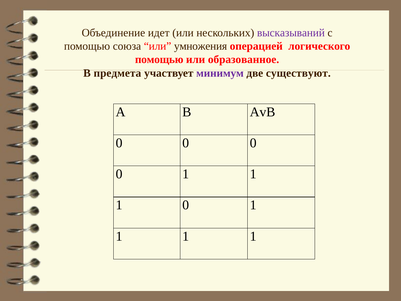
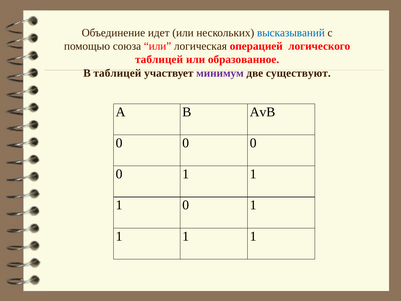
высказываний colour: purple -> blue (291, 33)
умножения: умножения -> логическая (200, 46)
помощью: помощью -> таблицей (159, 60)
В предмета: предмета -> таблицей (117, 73)
